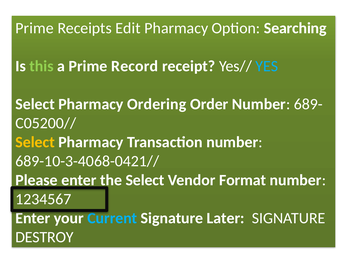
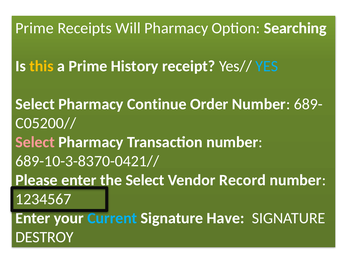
Edit: Edit -> Will (128, 28)
this colour: light green -> yellow (42, 66)
Record: Record -> History (135, 66)
Ordering: Ordering -> Continue (157, 104)
Select colour: yellow -> pink (35, 142)
689-10-3-4068-0421//: 689-10-3-4068-0421// -> 689-10-3-8370-0421// (87, 161)
Format: Format -> Record (242, 180)
Later: Later -> Have (226, 218)
